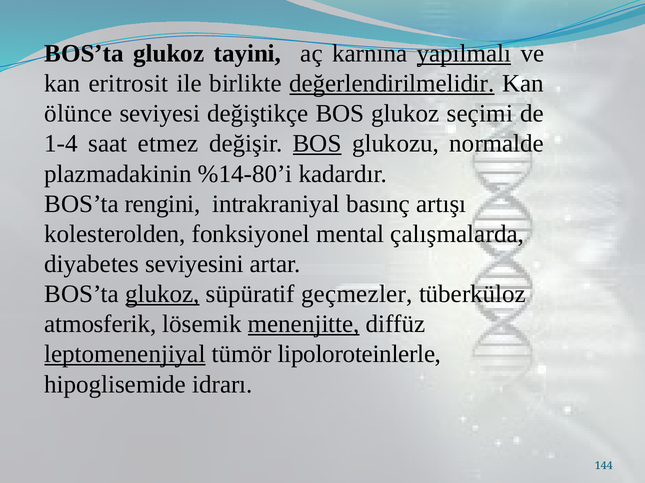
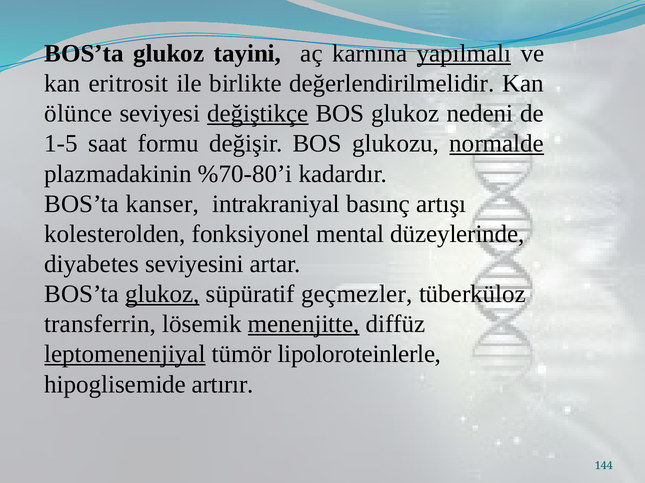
değerlendirilmelidir underline: present -> none (392, 84)
değiştikçe underline: none -> present (258, 114)
seçimi: seçimi -> nedeni (480, 114)
1-4: 1-4 -> 1-5 (61, 144)
etmez: etmez -> formu (168, 144)
BOS underline: present -> none (317, 144)
normalde underline: none -> present (497, 144)
%14-80’i: %14-80’i -> %70-80’i (245, 174)
rengini: rengini -> kanser (162, 204)
çalışmalarda: çalışmalarda -> düzeylerinde (457, 234)
atmosferik: atmosferik -> transferrin (100, 325)
idrarı: idrarı -> artırır (223, 385)
